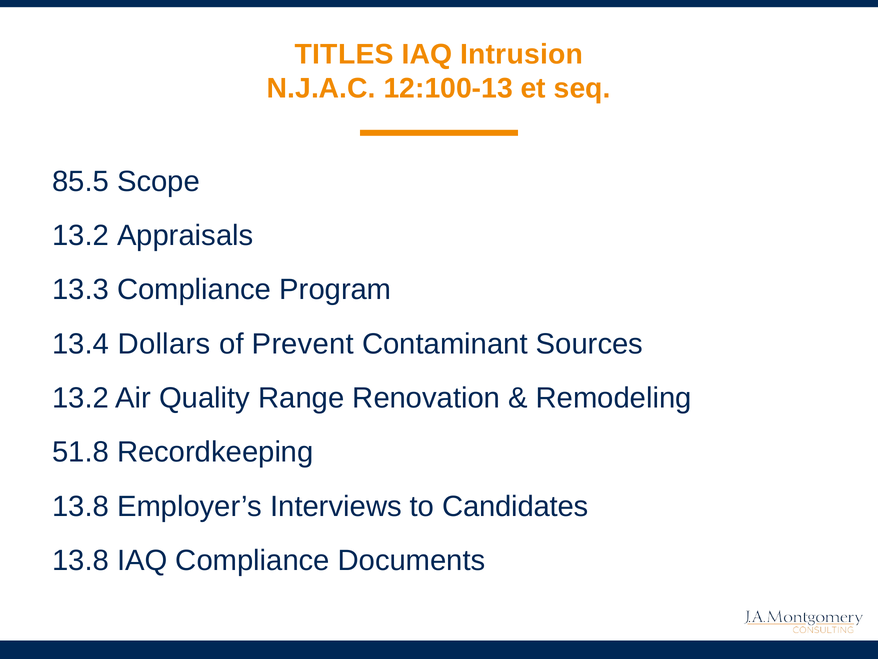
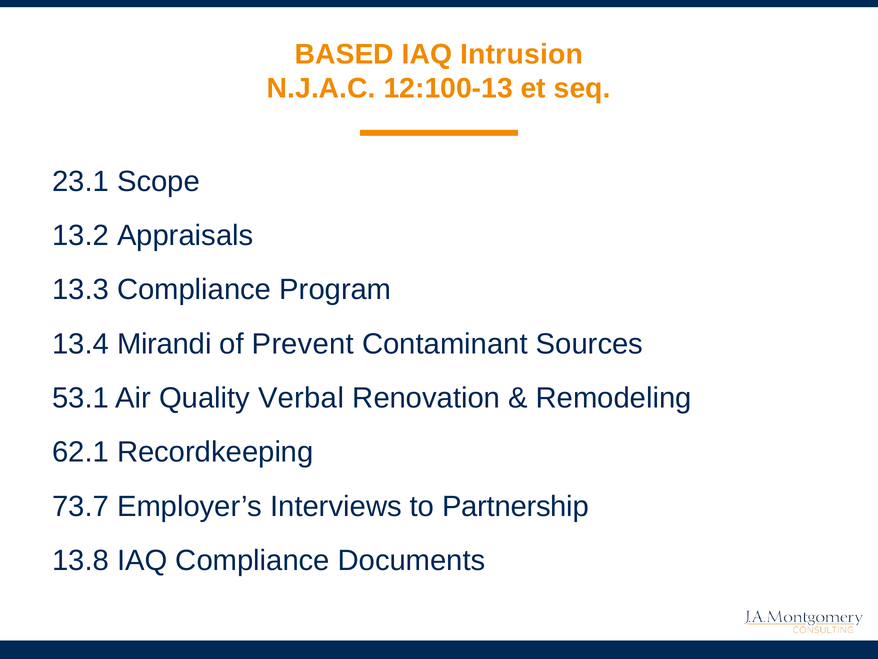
TITLES: TITLES -> BASED (344, 54)
85.5: 85.5 -> 23.1 (81, 181)
Dollars: Dollars -> Mirandi (164, 344)
13.2: 13.2 -> 53.1 (81, 398)
Range: Range -> Verbal (301, 398)
51.8: 51.8 -> 62.1 (81, 452)
13.8: 13.8 -> 73.7 (81, 506)
Candidates: Candidates -> Partnership (516, 506)
